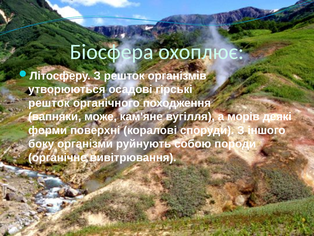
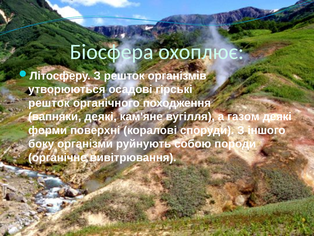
вапняки може: може -> деякі (101, 116)
морів: морів -> газом (243, 116)
